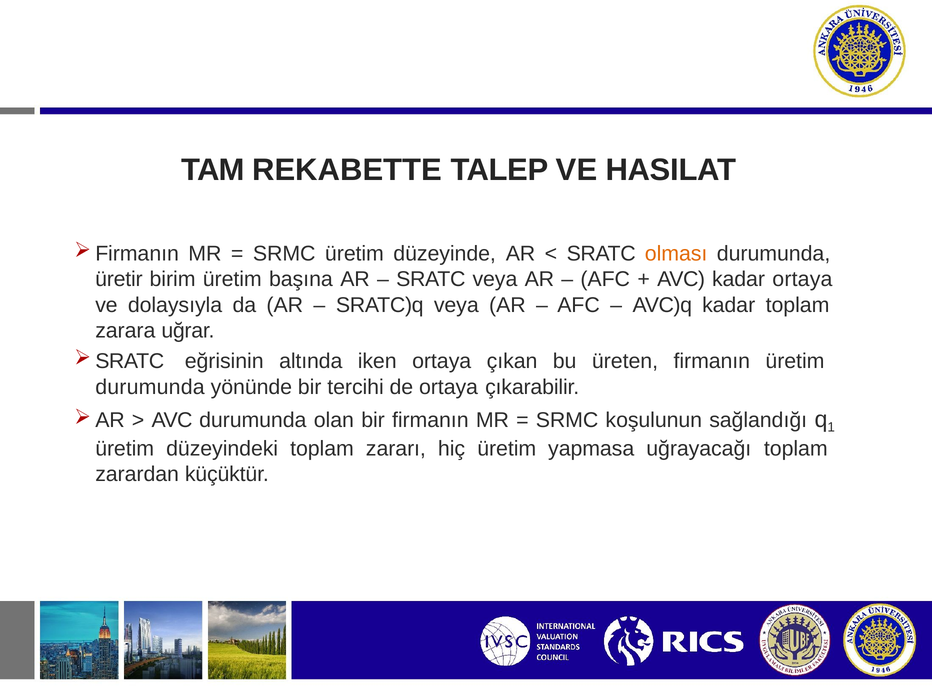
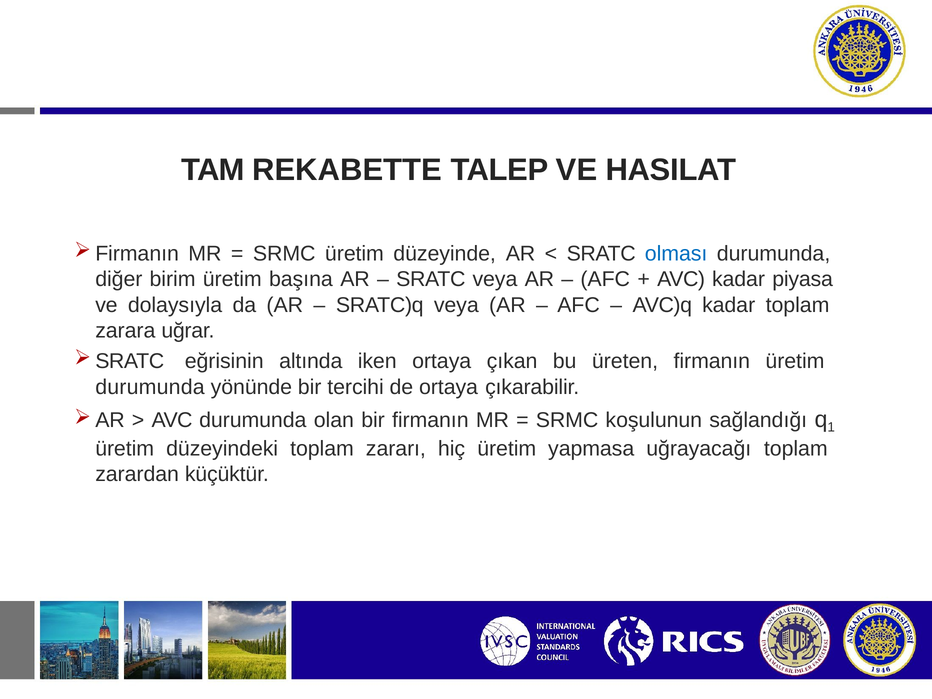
olması colour: orange -> blue (676, 254)
üretir: üretir -> diğer (119, 279)
kadar ortaya: ortaya -> piyasa (803, 279)
